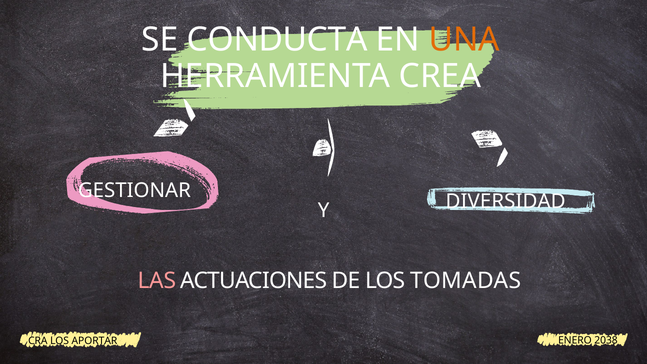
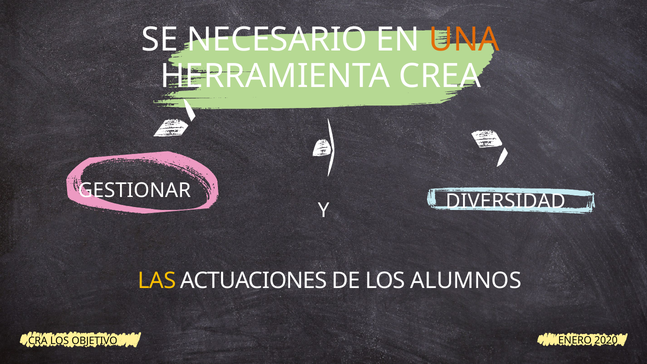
CONDUCTA: CONDUCTA -> NECESARIO (277, 40)
LAS colour: pink -> yellow (157, 281)
TOMADAS: TOMADAS -> ALUMNOS (466, 281)
APORTAR: APORTAR -> OBJETIVO (94, 341)
2038: 2038 -> 2020 (606, 340)
